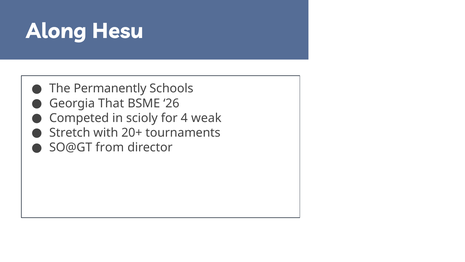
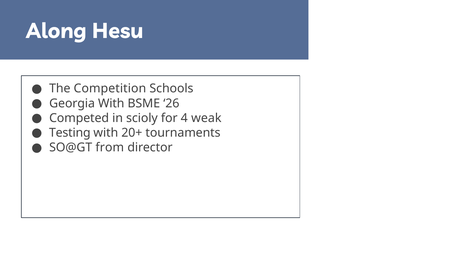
Permanently: Permanently -> Competition (110, 88)
Georgia That: That -> With (111, 103)
Stretch: Stretch -> Testing (70, 133)
